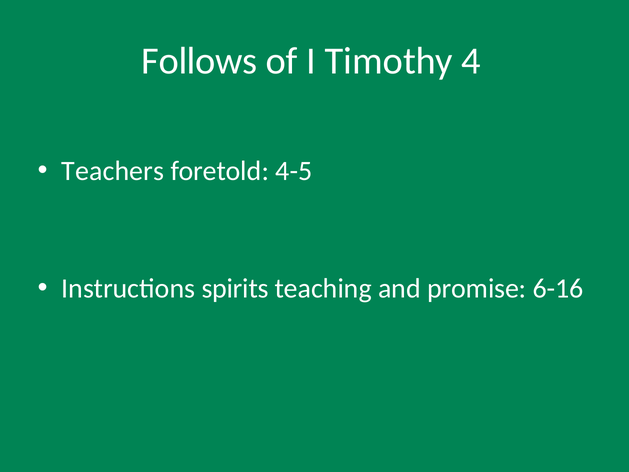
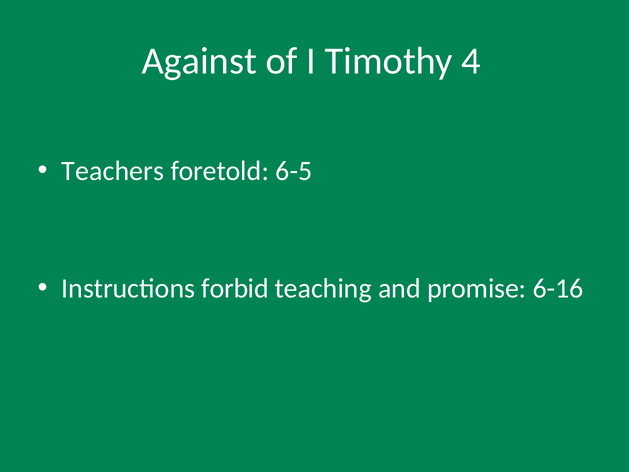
Follows: Follows -> Against (199, 61)
4-5: 4-5 -> 6-5 (294, 171)
spirits: spirits -> forbid (235, 289)
